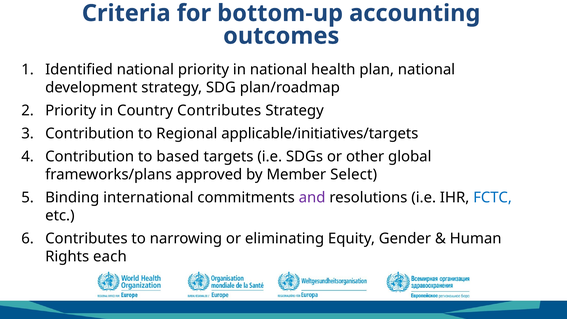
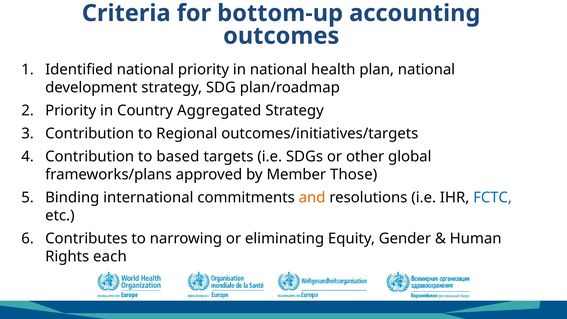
Country Contributes: Contributes -> Aggregated (219, 111)
applicable/initiatives/targets: applicable/initiatives/targets -> outcomes/initiatives/targets (320, 134)
Select: Select -> Those (354, 174)
and colour: purple -> orange (312, 197)
